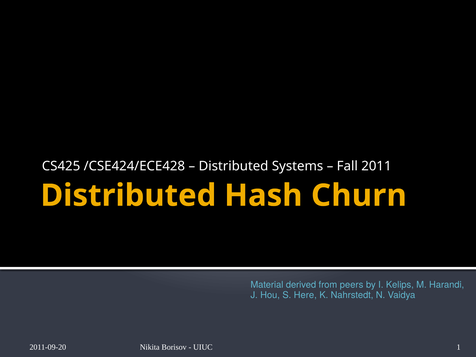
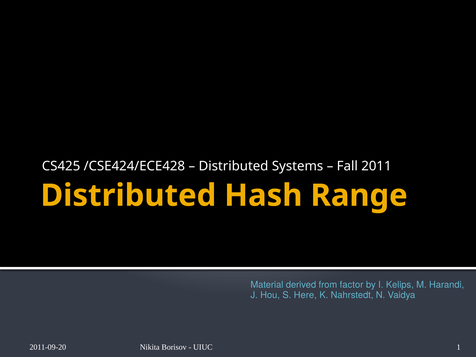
Churn: Churn -> Range (359, 196)
peers: peers -> factor (352, 285)
